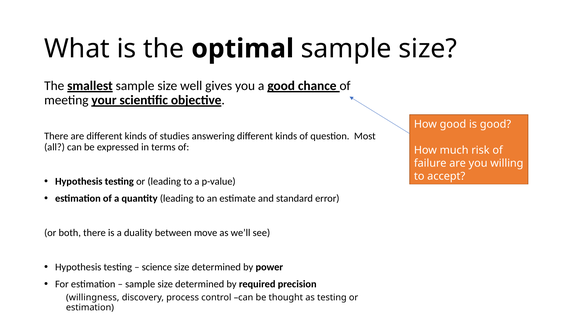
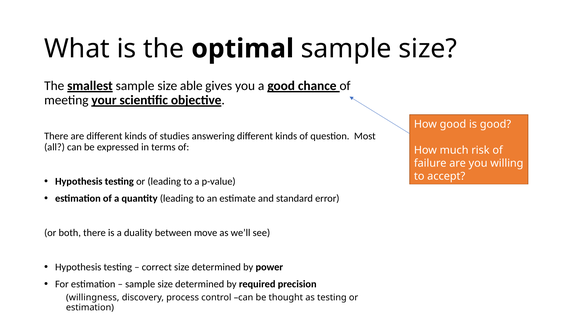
well: well -> able (191, 86)
science: science -> correct (157, 267)
